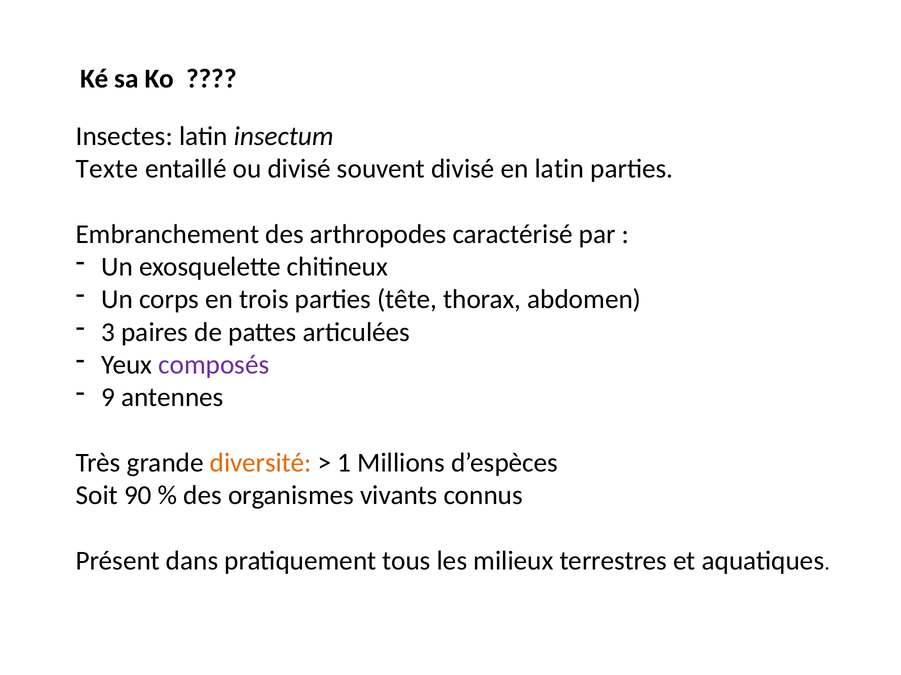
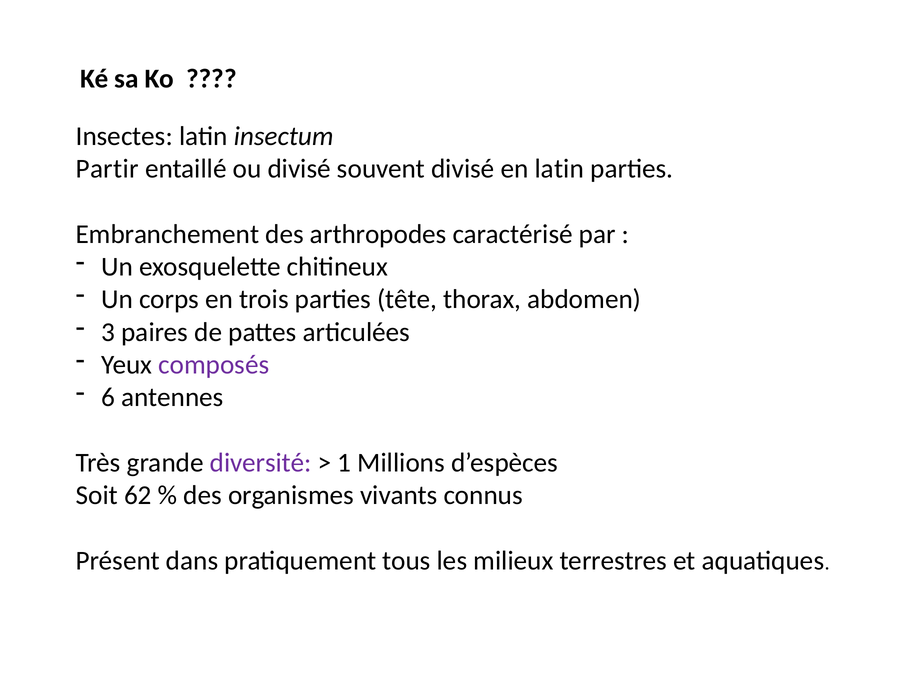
Texte: Texte -> Partir (107, 169)
9: 9 -> 6 (108, 398)
diversité colour: orange -> purple (261, 463)
90: 90 -> 62 (138, 496)
